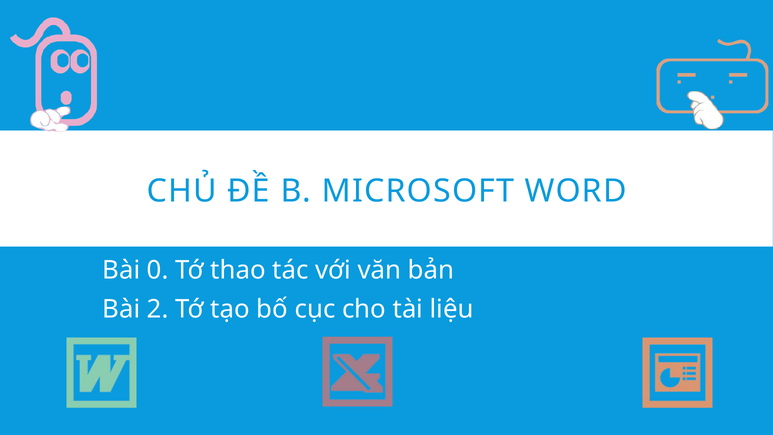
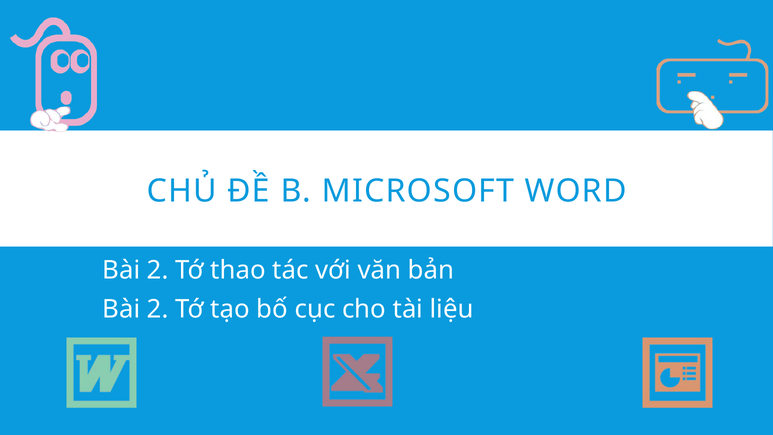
0: 0 -> 2 (158, 270)
